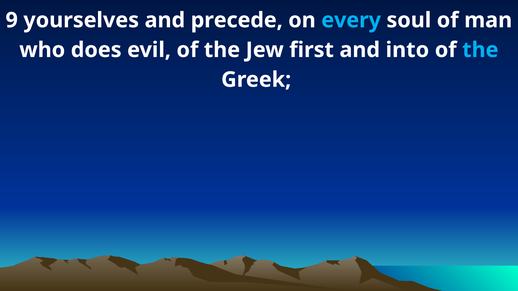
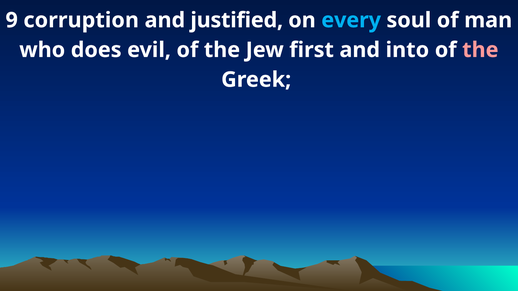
yourselves: yourselves -> corruption (81, 20)
precede: precede -> justified (237, 20)
the colour: light blue -> pink (480, 50)
